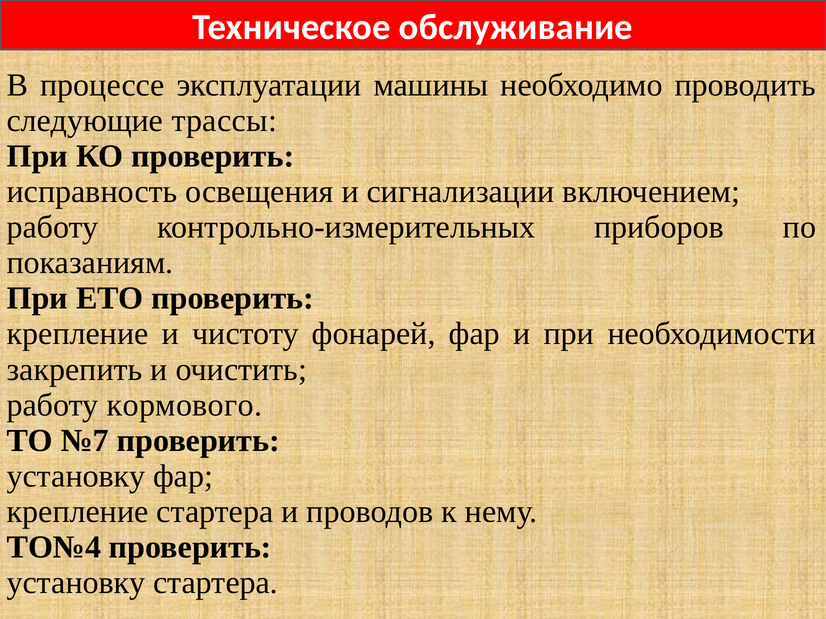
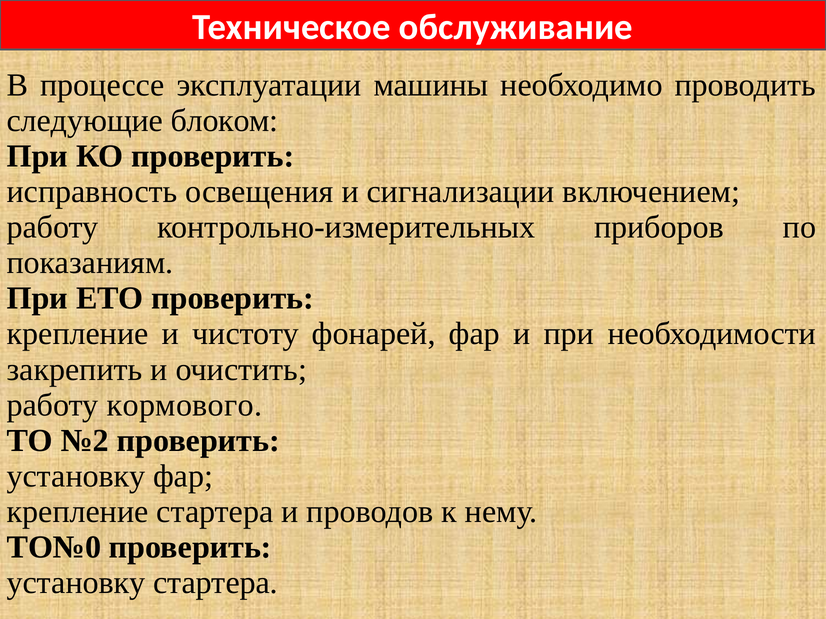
трассы: трассы -> блоком (225, 121)
№7: №7 -> №2 (85, 441)
ТО№4: ТО№4 -> ТО№0 (54, 548)
